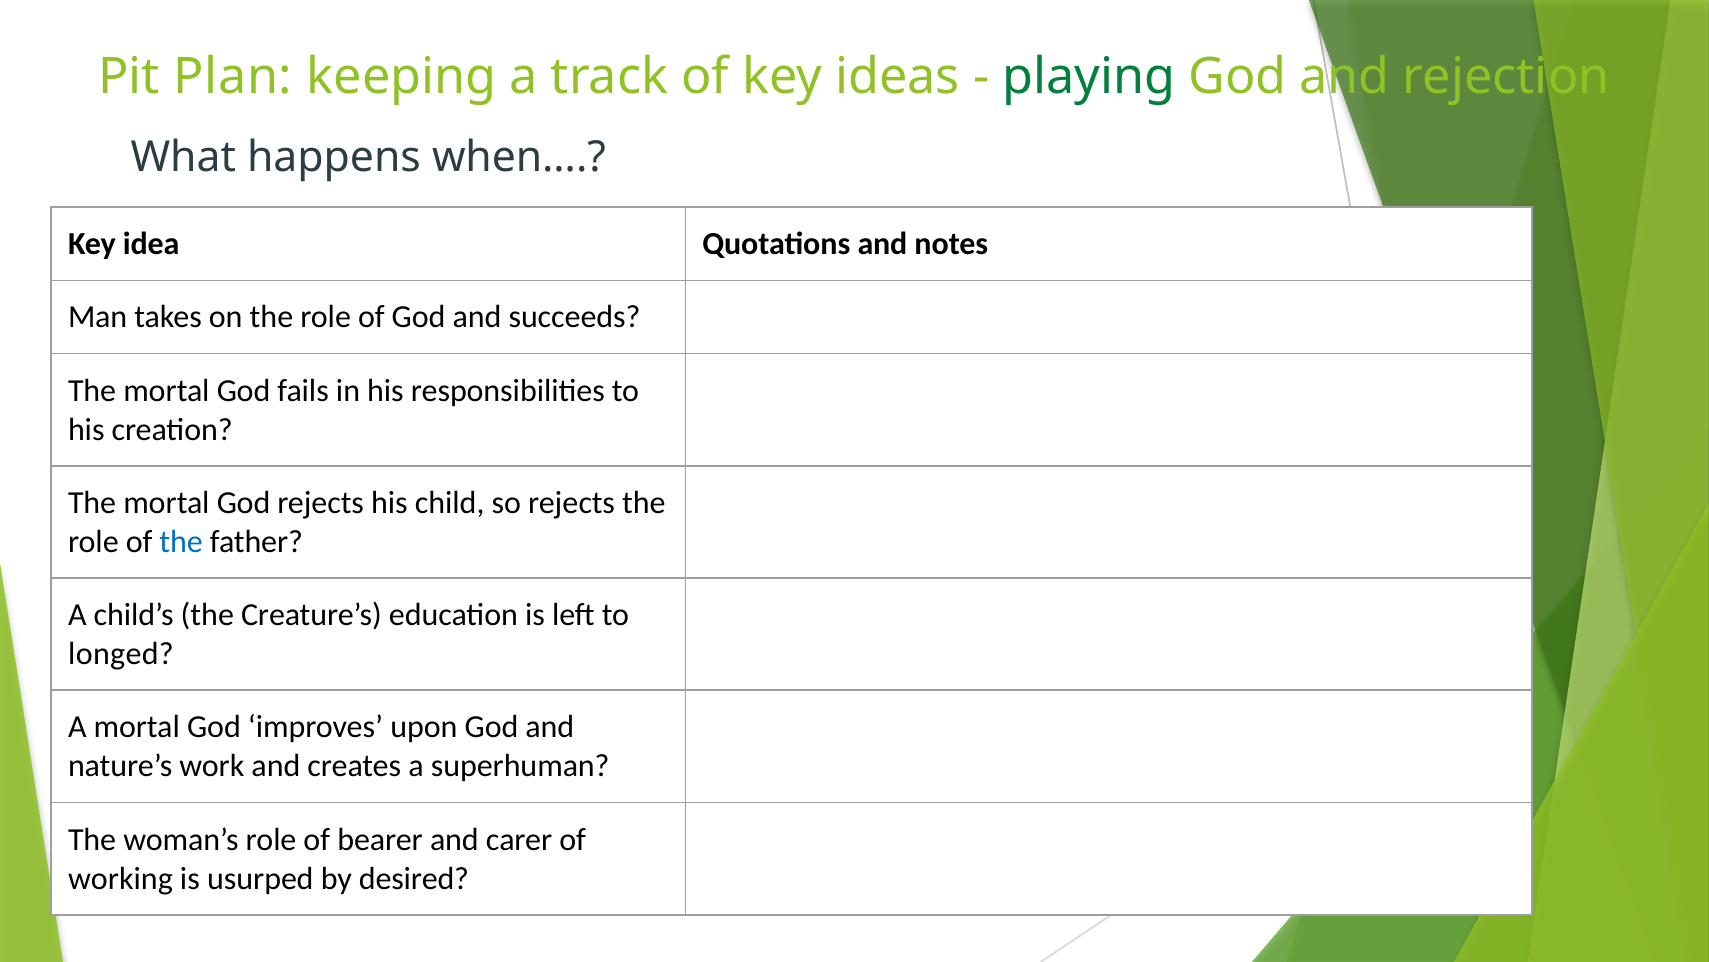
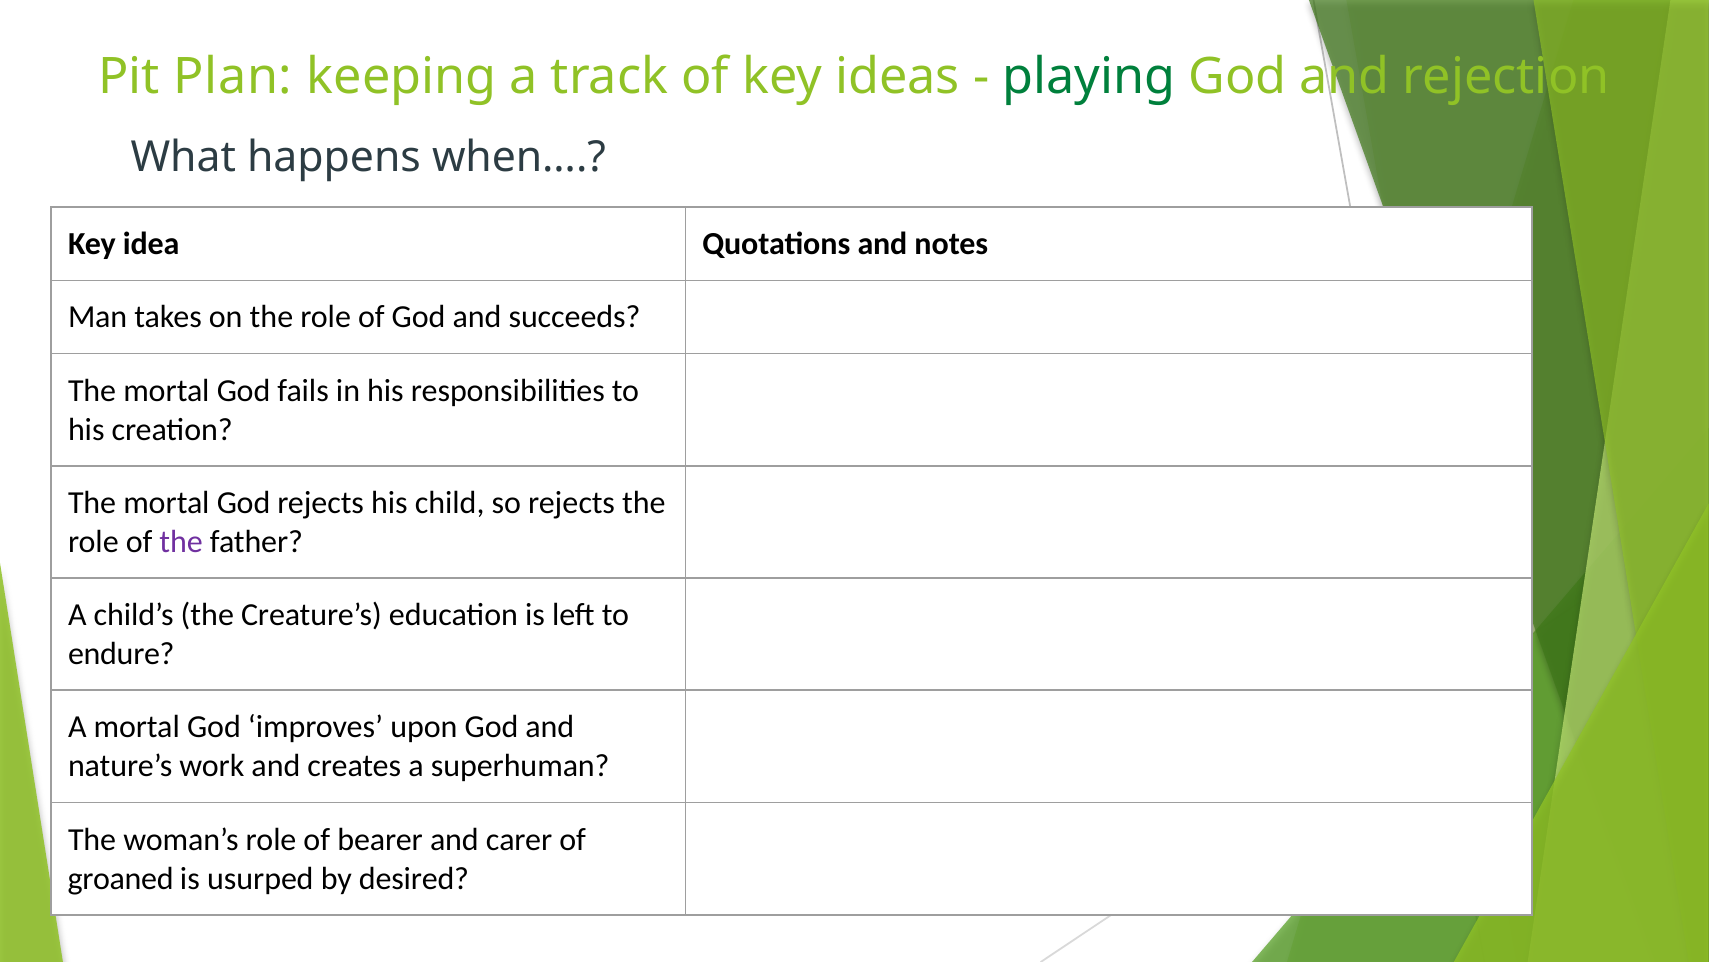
the colour: blue -> purple (181, 541)
longed: longed -> endure (121, 654)
working: working -> groaned (121, 878)
